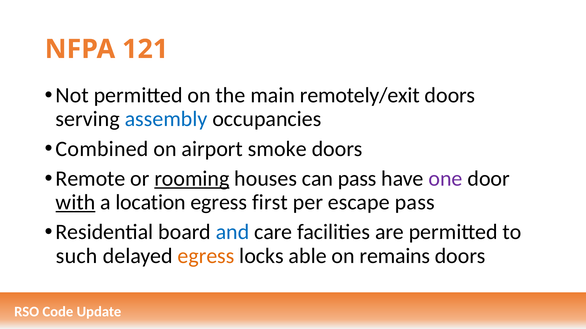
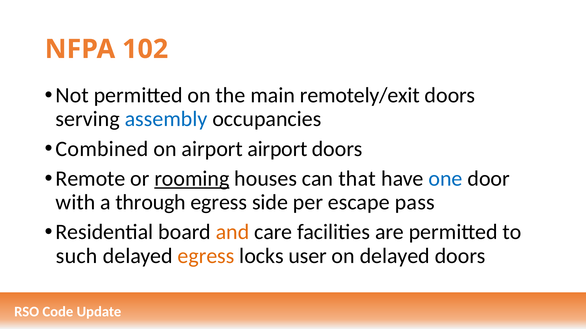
121: 121 -> 102 (145, 49)
airport smoke: smoke -> airport (277, 149)
can pass: pass -> that (357, 179)
one colour: purple -> blue (446, 179)
with underline: present -> none (75, 203)
location: location -> through (151, 203)
first: first -> side (270, 203)
and colour: blue -> orange (233, 233)
able: able -> user (308, 256)
on remains: remains -> delayed (395, 256)
